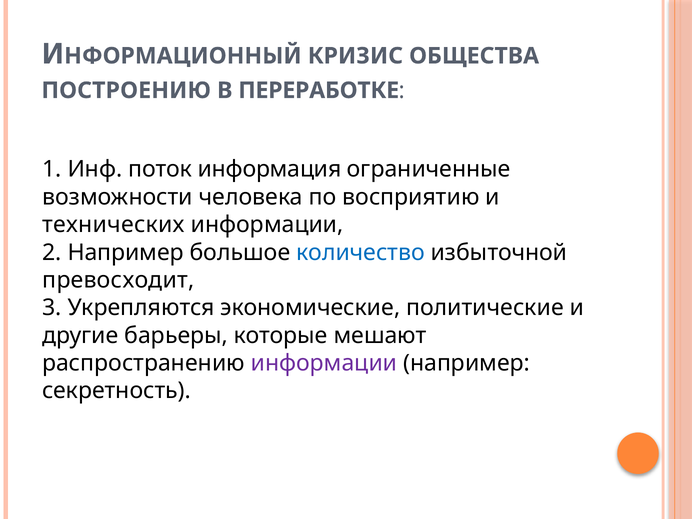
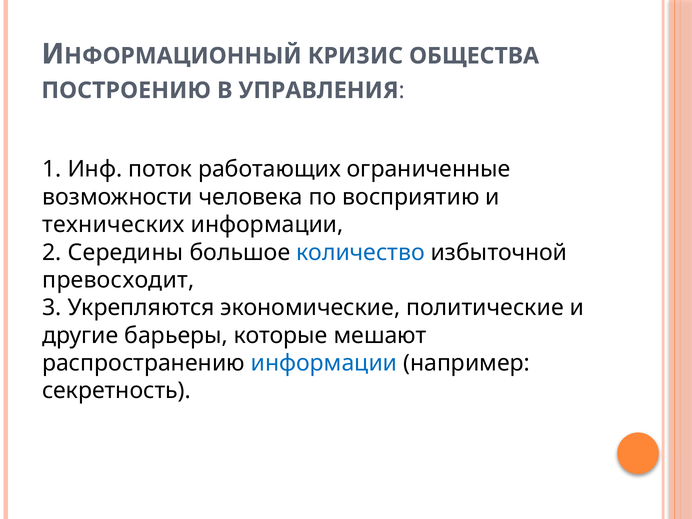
ПЕРЕРАБОТКЕ: ПЕРЕРАБОТКЕ -> УПРАВЛЕНИЯ (319, 90)
информация: информация -> работающих (270, 169)
2 Например: Например -> Середины (126, 252)
информации colour: purple -> blue (324, 363)
